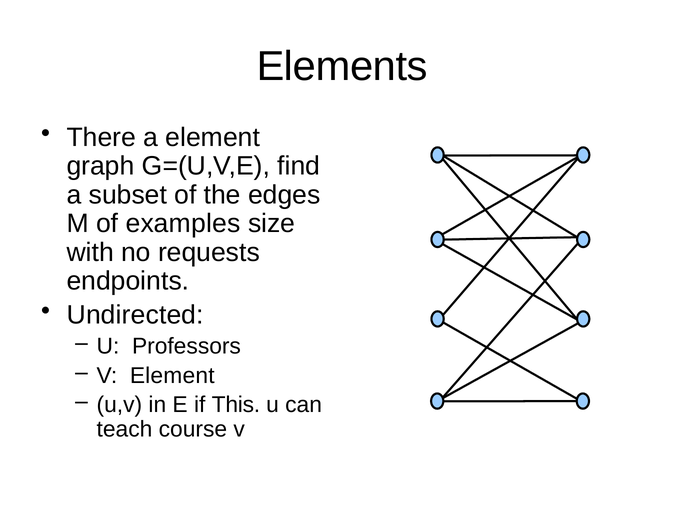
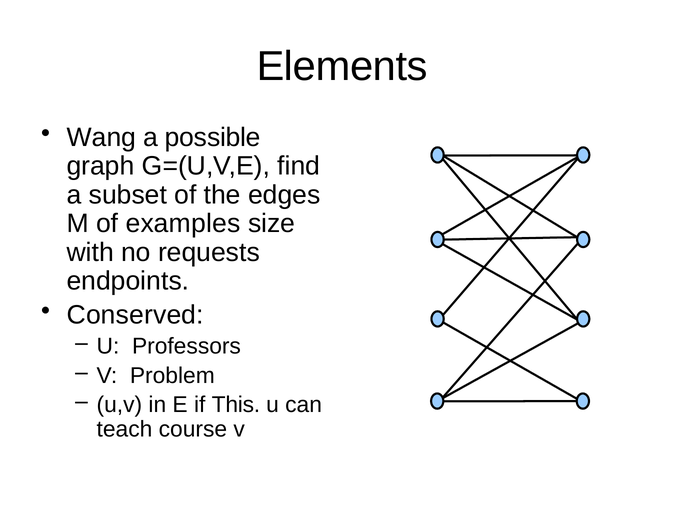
There: There -> Wang (101, 137)
a element: element -> possible (213, 137)
Undirected: Undirected -> Conserved (135, 315)
V Element: Element -> Problem (172, 375)
